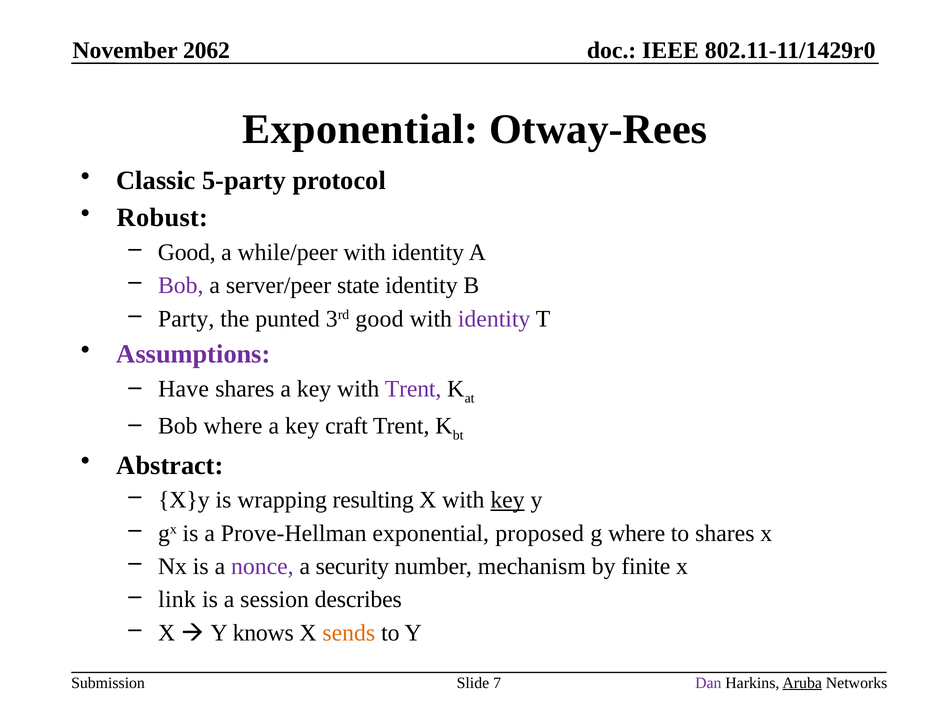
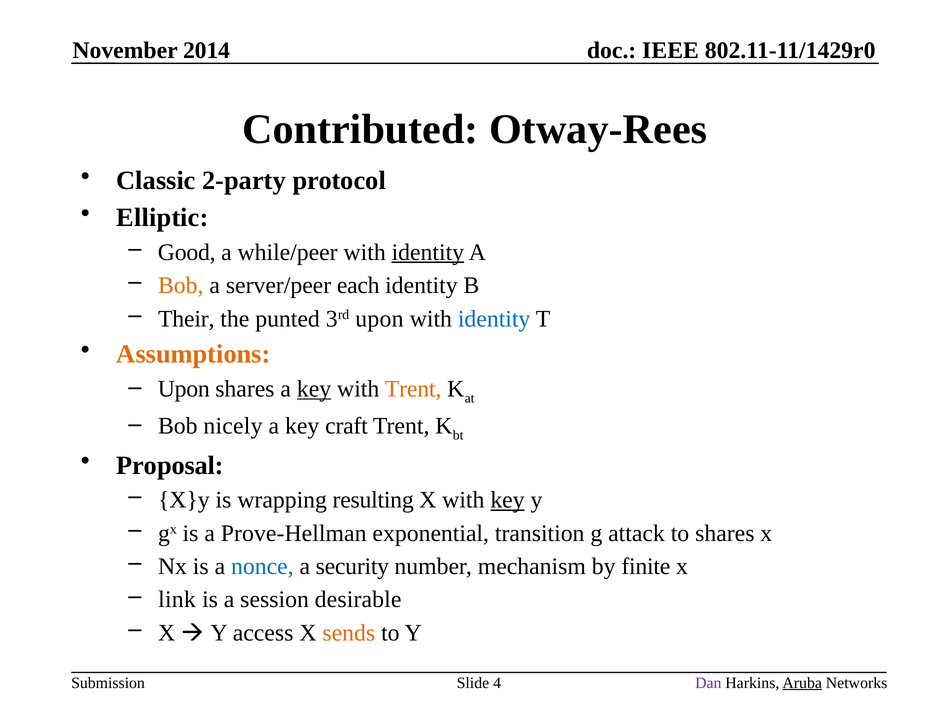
2062: 2062 -> 2014 (207, 51)
Exponential: Exponential -> Contributed (360, 130)
5-party: 5-party -> 2-party (244, 181)
Robust: Robust -> Elliptic (163, 218)
identity underline: none -> present (428, 252)
Bob colour: purple -> orange (181, 286)
state: state -> each (358, 286)
Party: Party -> Their (186, 319)
3rd good: good -> upon (379, 319)
identity colour: purple -> blue (494, 319)
Assumptions colour: purple -> orange (193, 354)
Have: Have -> Upon (184, 389)
key underline: none -> present (314, 389)
Trent colour: purple -> orange (413, 389)
Bob where: where -> nicely (233, 426)
Abstract: Abstract -> Proposal (170, 466)
proposed: proposed -> transition (540, 534)
g where: where -> attack (637, 534)
nonce colour: purple -> blue (262, 567)
describes: describes -> desirable (358, 600)
knows: knows -> access (263, 633)
7: 7 -> 4 (497, 683)
